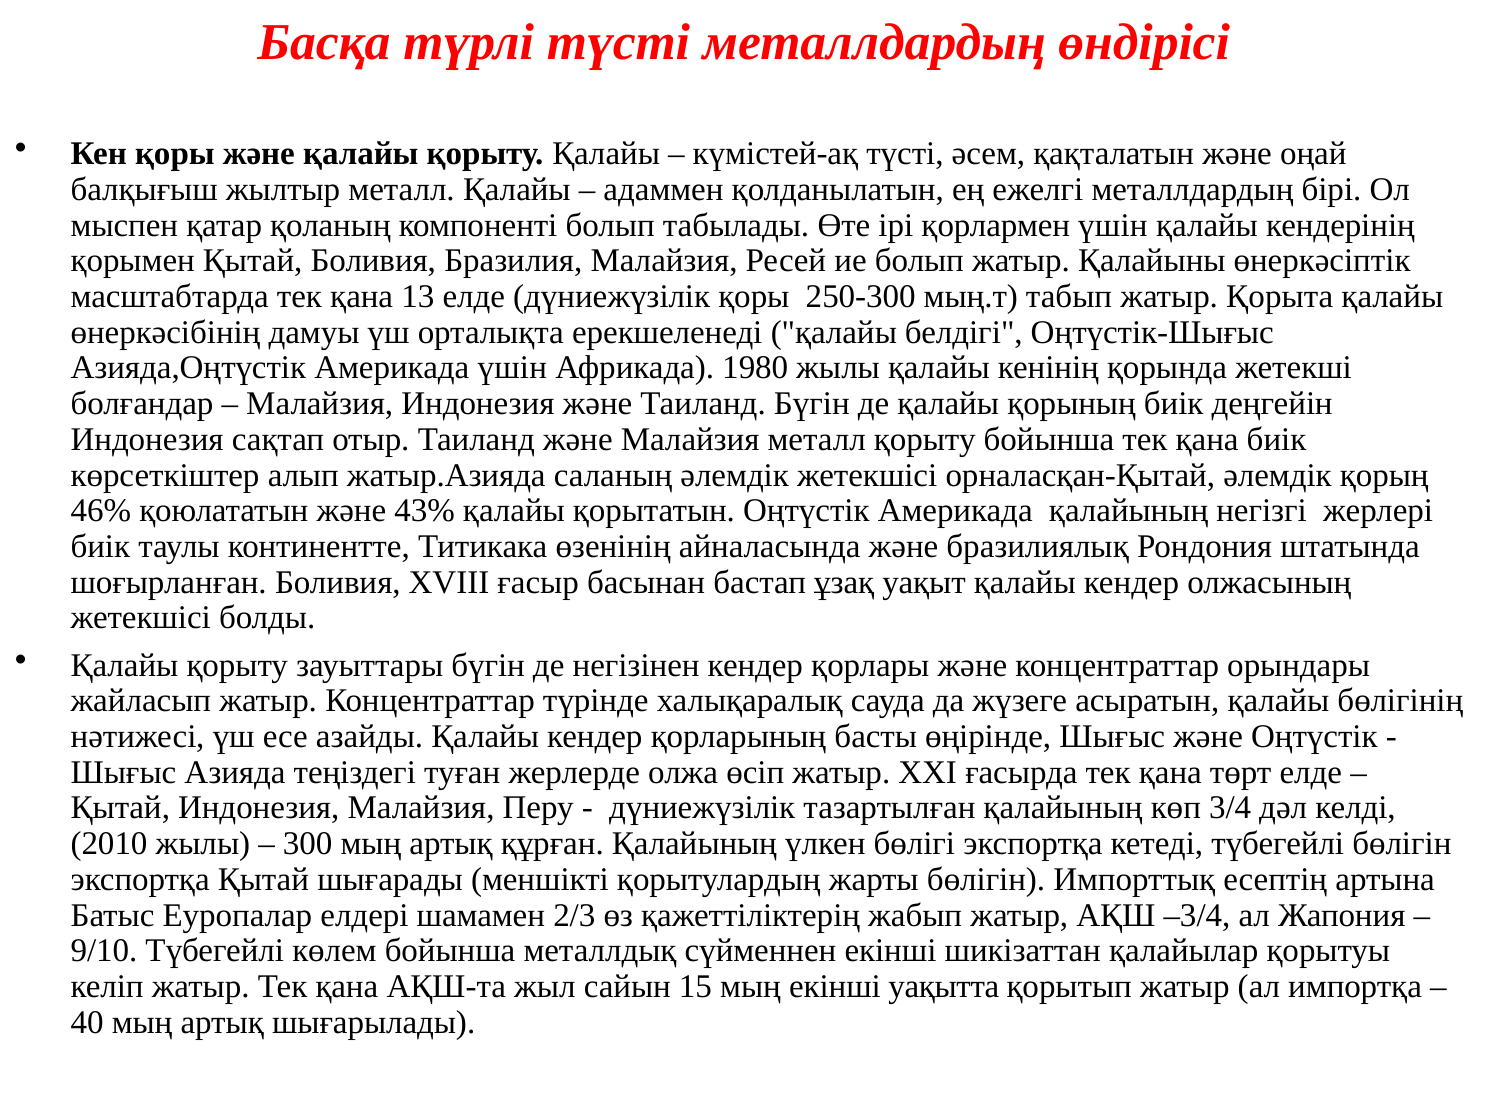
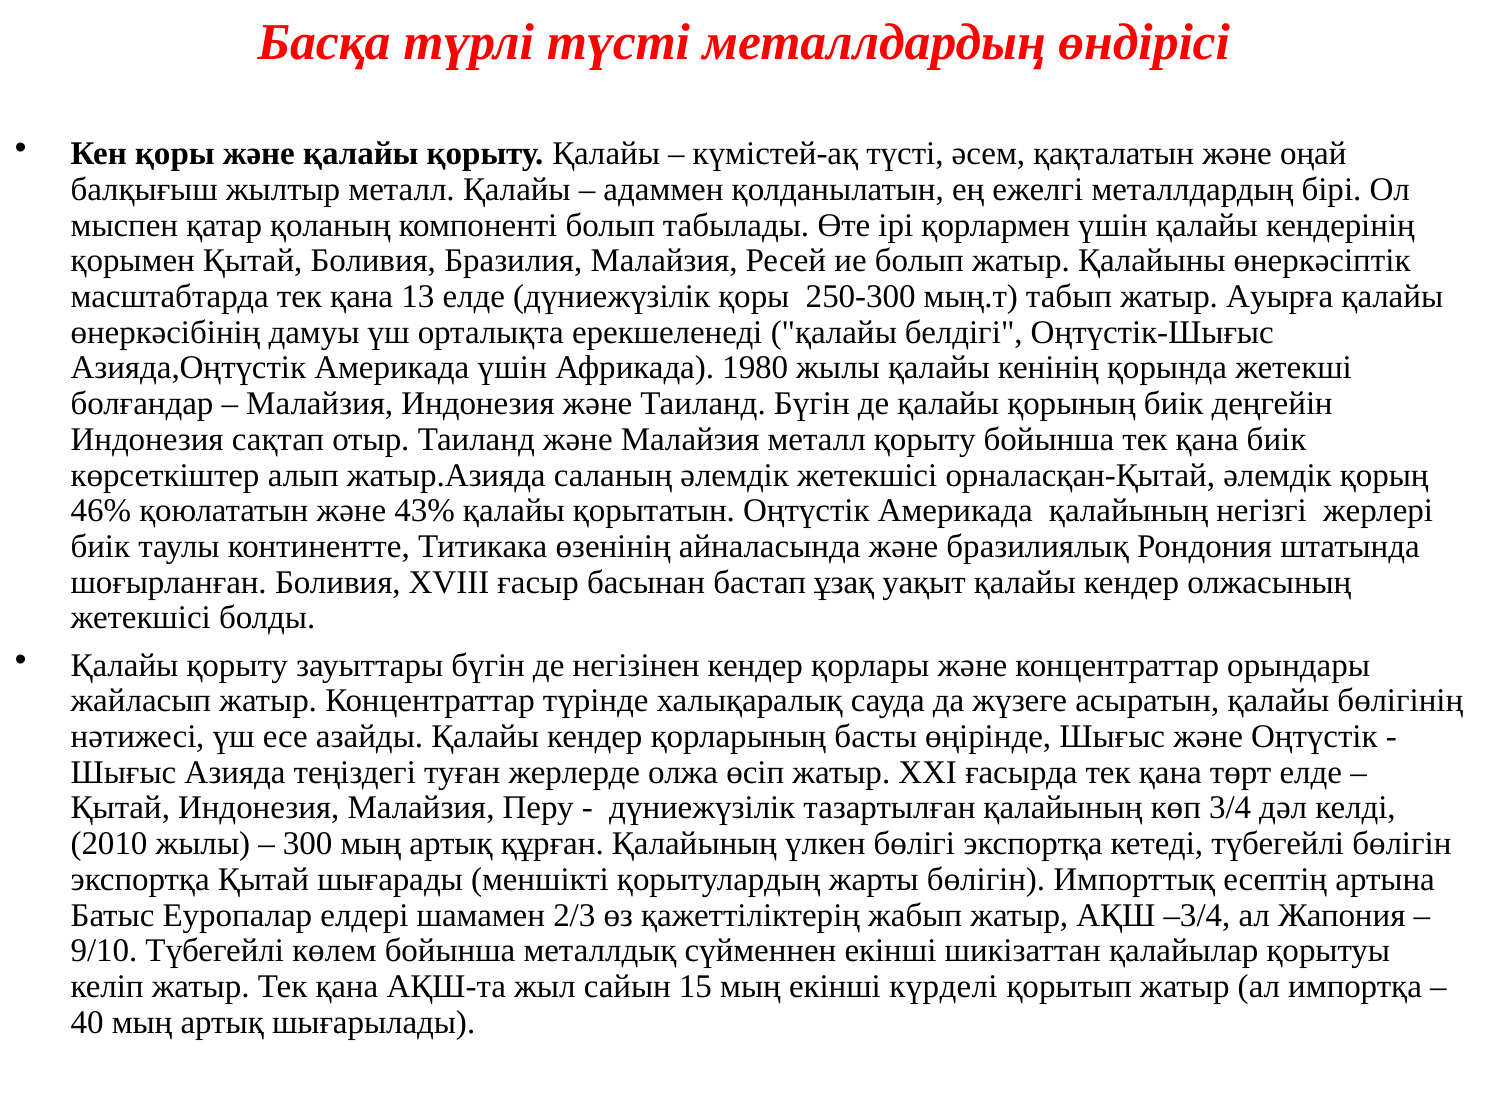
Қорыта: Қорыта -> Ауырға (1280, 297)
уақытта: уақытта -> күрделі (944, 986)
